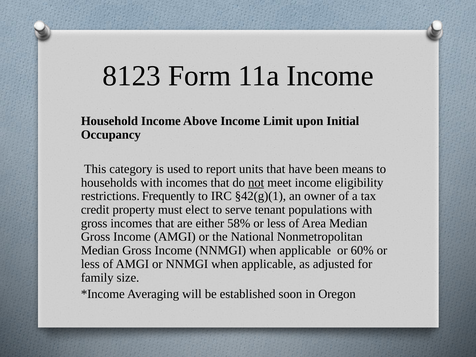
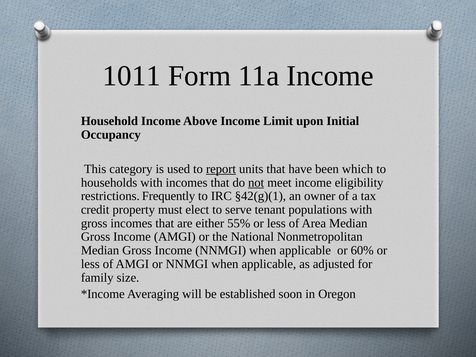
8123: 8123 -> 1011 (132, 76)
report underline: none -> present (221, 169)
means: means -> which (358, 169)
58%: 58% -> 55% (239, 223)
